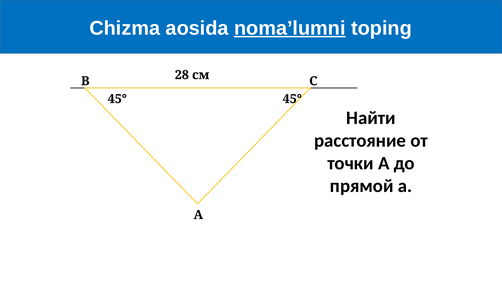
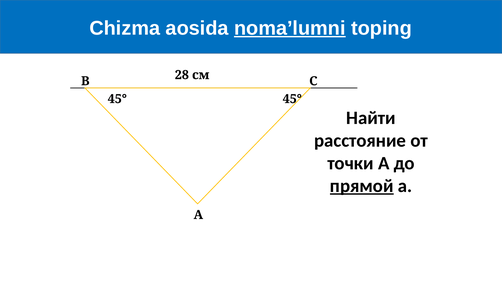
прямой underline: none -> present (362, 186)
